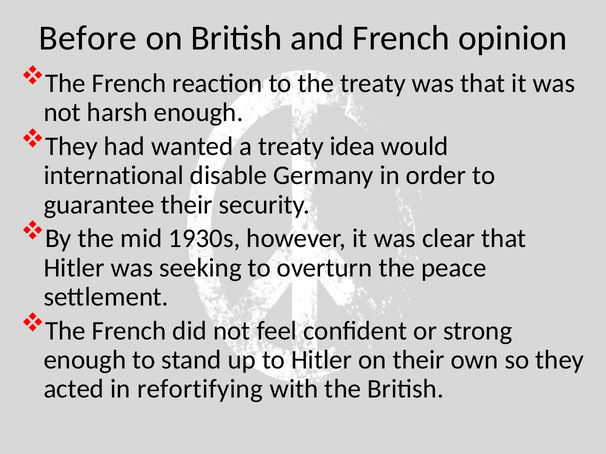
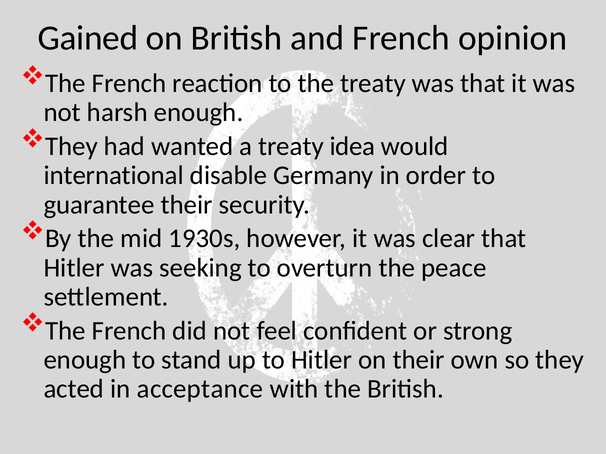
Before: Before -> Gained (88, 38)
refortifying: refortifying -> acceptance (200, 389)
